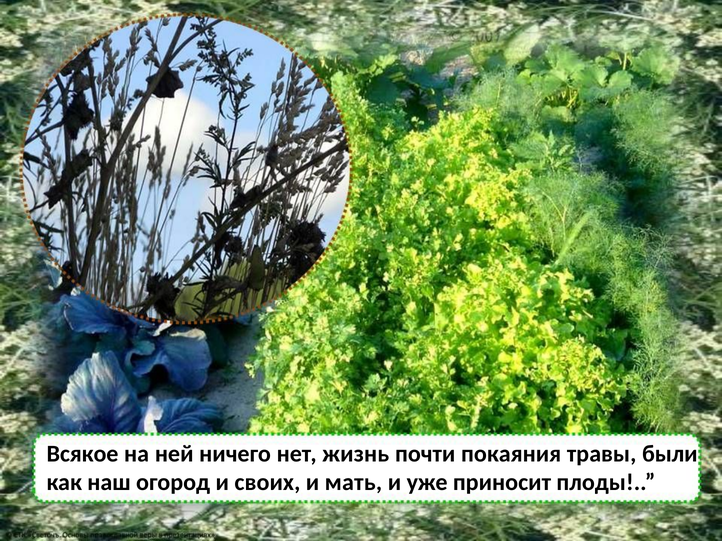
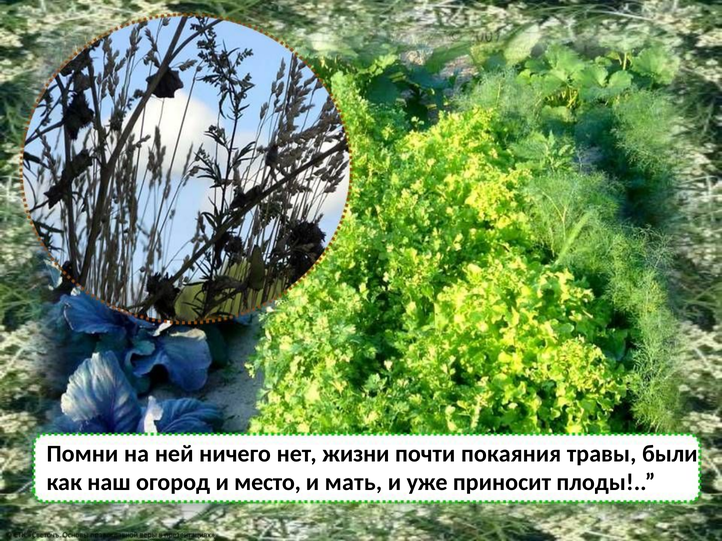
Всякое: Всякое -> Помни (82, 454)
жизнь: жизнь -> жизни (356, 454)
своих: своих -> место (268, 483)
